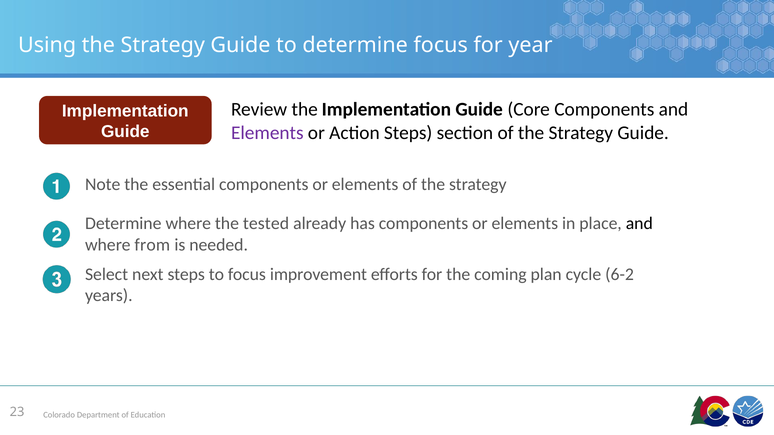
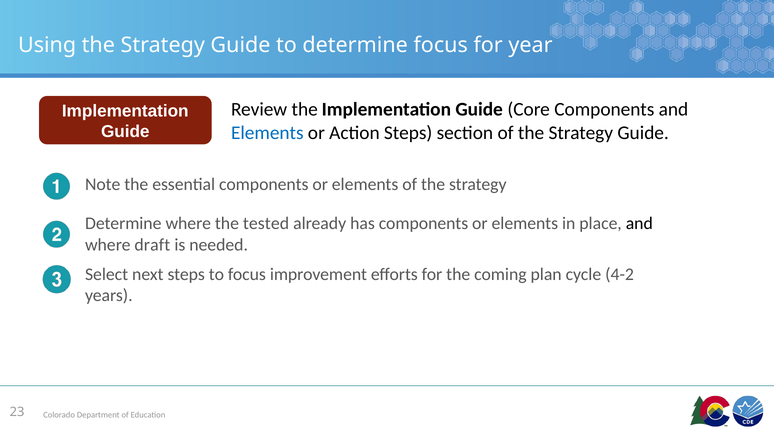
Elements colour: purple -> blue (267, 133)
from: from -> draft (152, 245)
6-2: 6-2 -> 4-2 (620, 274)
